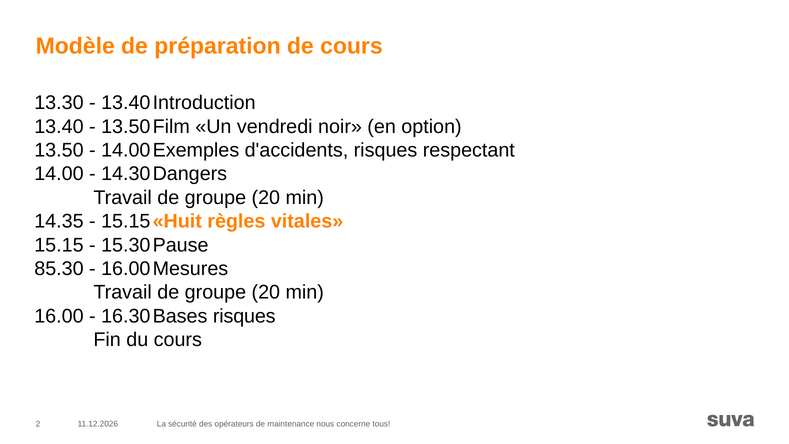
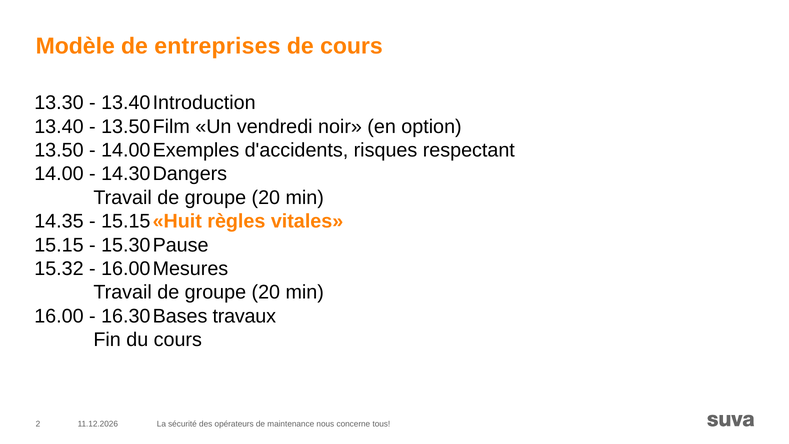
préparation: préparation -> entreprises (217, 46)
85.30: 85.30 -> 15.32 (59, 269)
risques: risques -> travaux (244, 316)
